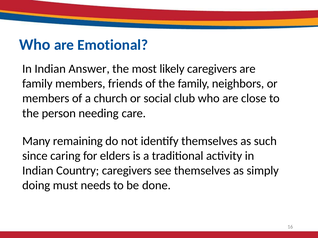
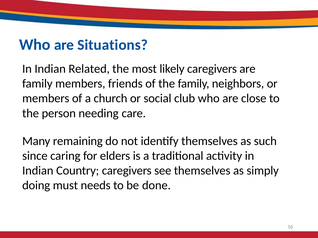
Emotional: Emotional -> Situations (113, 45)
Answer: Answer -> Related (89, 69)
